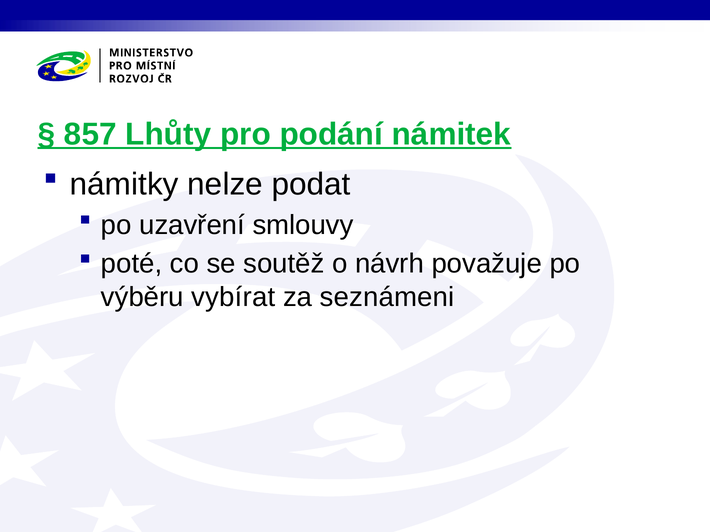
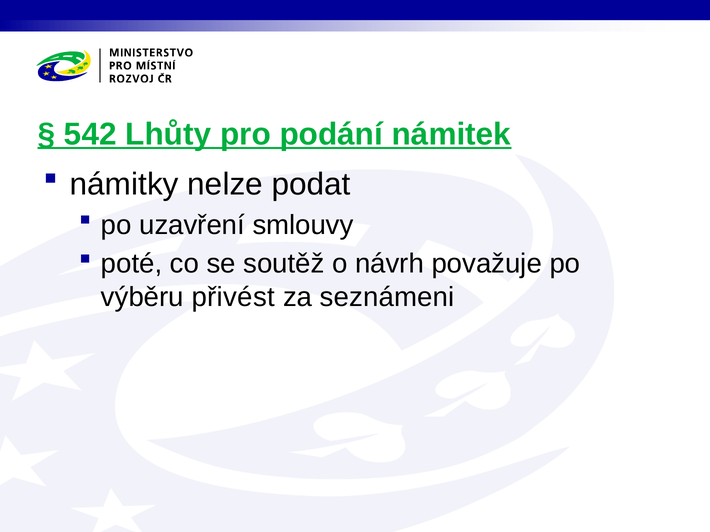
857: 857 -> 542 (90, 134)
vybírat: vybírat -> přivést (233, 297)
